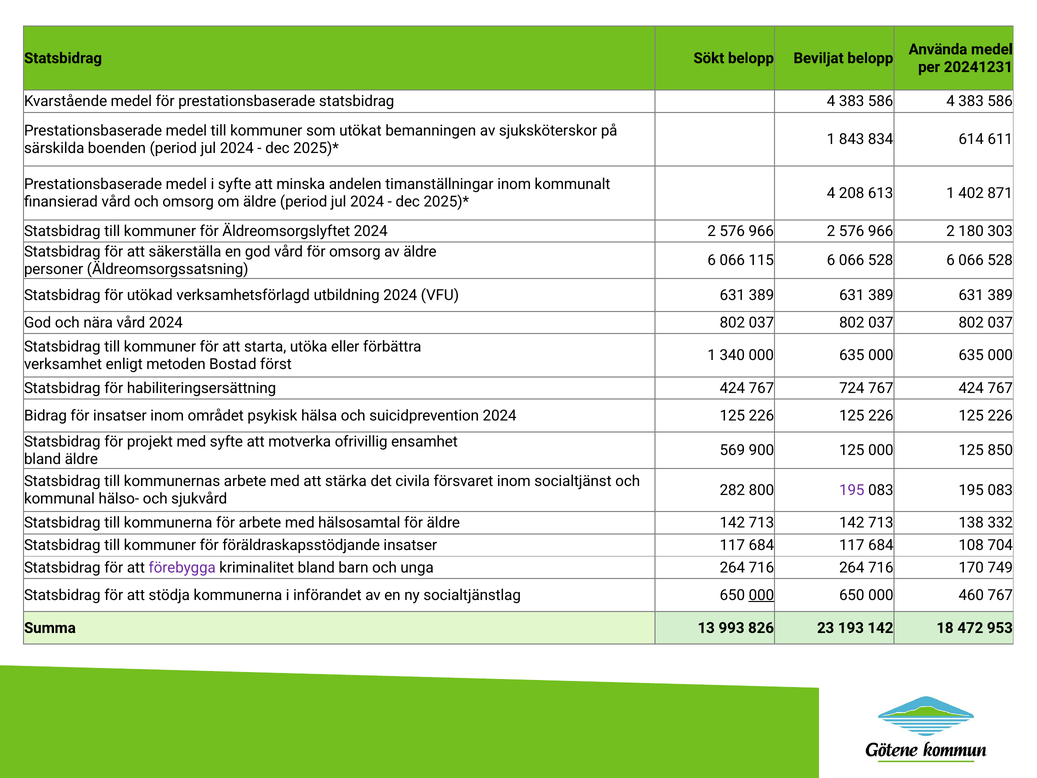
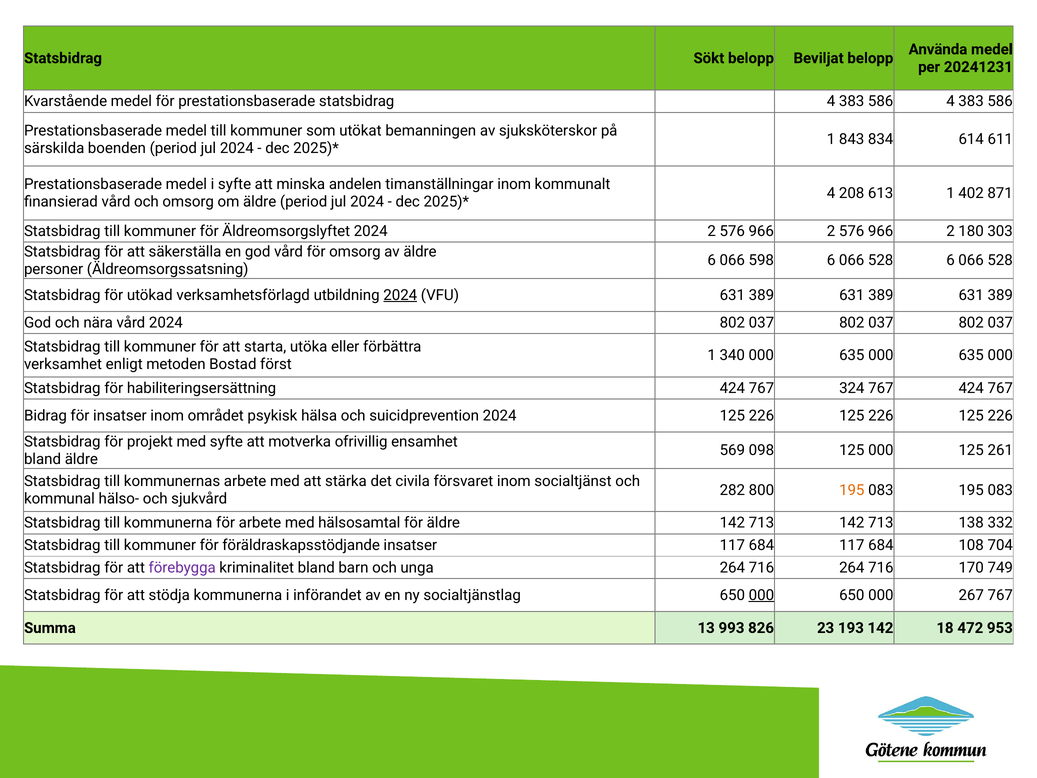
115: 115 -> 598 (761, 260)
2024 underline: none -> present (400, 295)
724: 724 -> 324 (852, 388)
900: 900 -> 098 (761, 450)
850: 850 -> 261 (1000, 450)
195 colour: purple -> orange (852, 490)
460: 460 -> 267 (971, 595)
